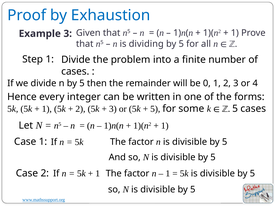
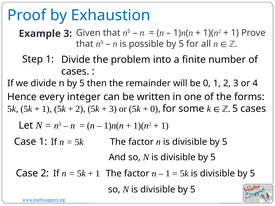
dividing: dividing -> possible (146, 44)
5: 5 -> 0 (155, 109)
